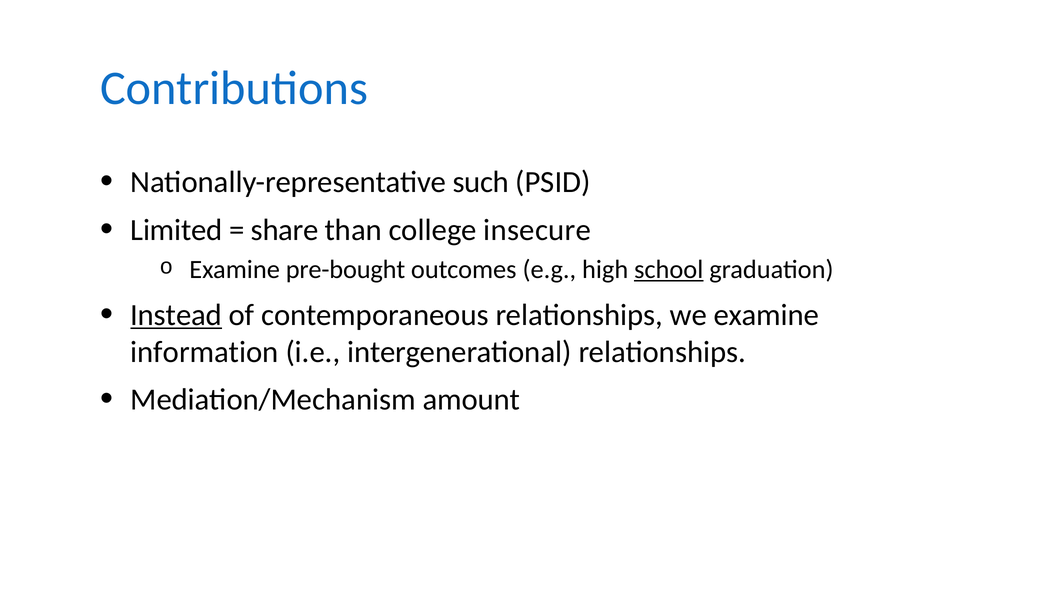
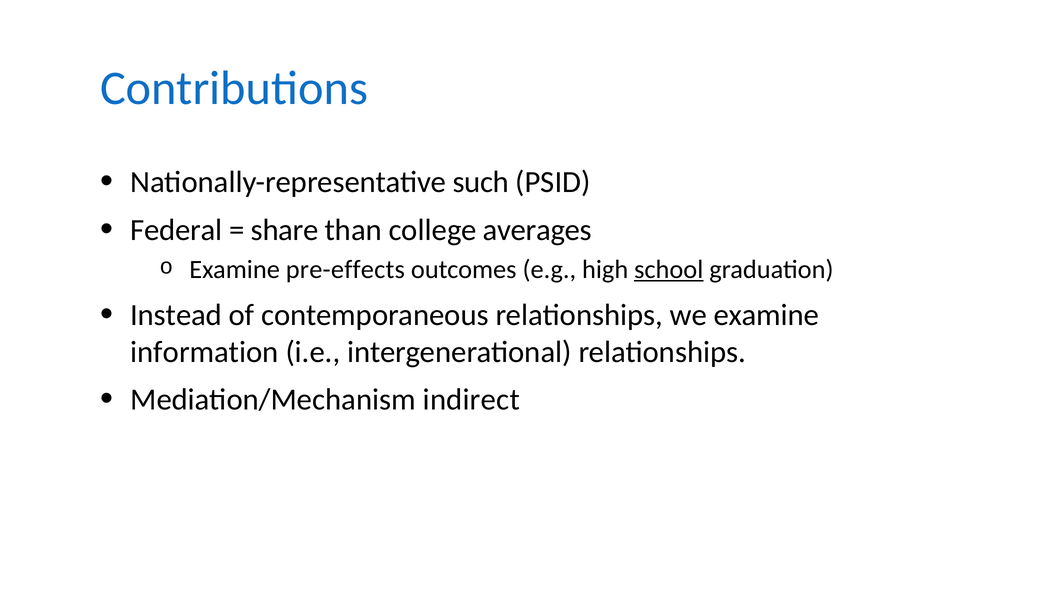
Limited: Limited -> Federal (176, 230)
insecure: insecure -> averages (537, 230)
pre-bought: pre-bought -> pre-effects (345, 270)
Instead underline: present -> none (176, 315)
amount: amount -> indirect (471, 400)
